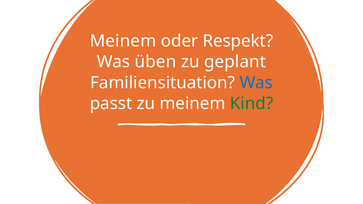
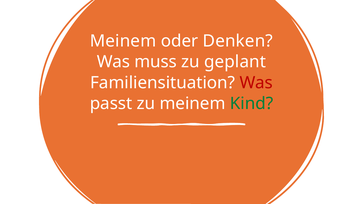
Respekt: Respekt -> Denken (238, 41)
üben: üben -> muss (156, 62)
Was colour: blue -> red (256, 83)
